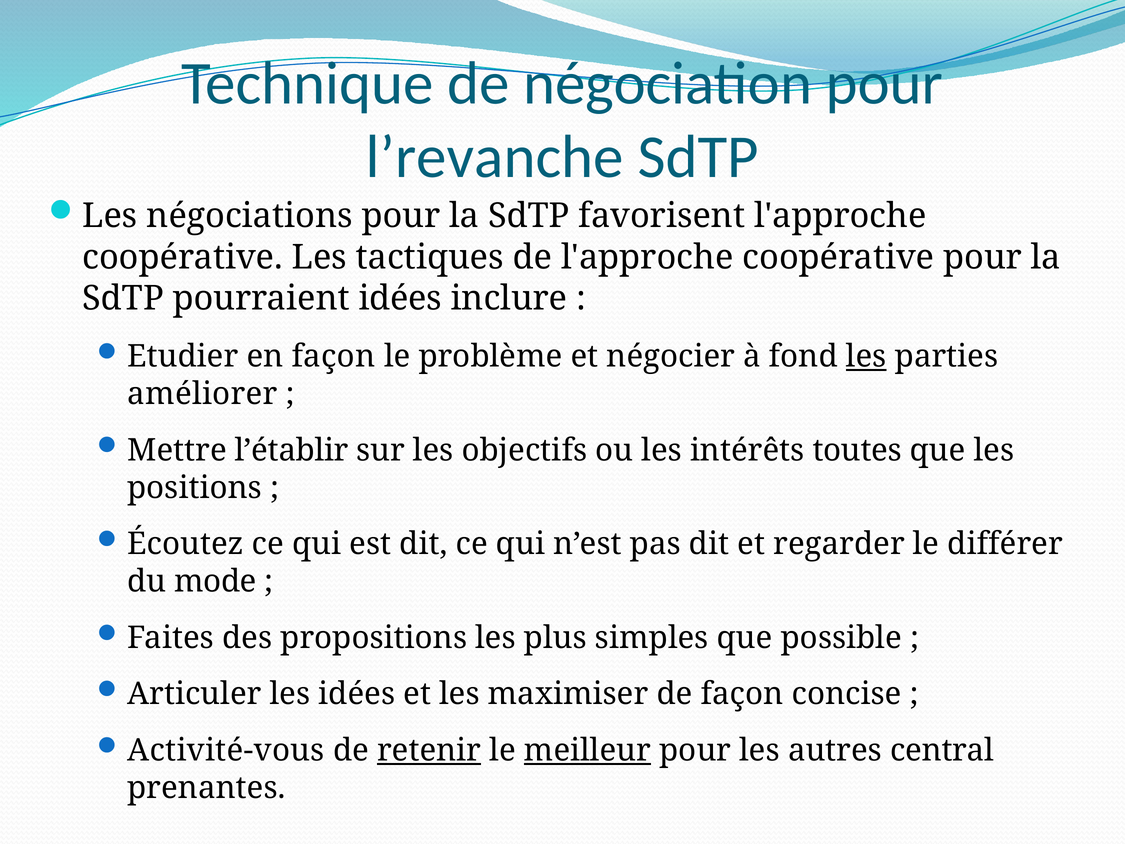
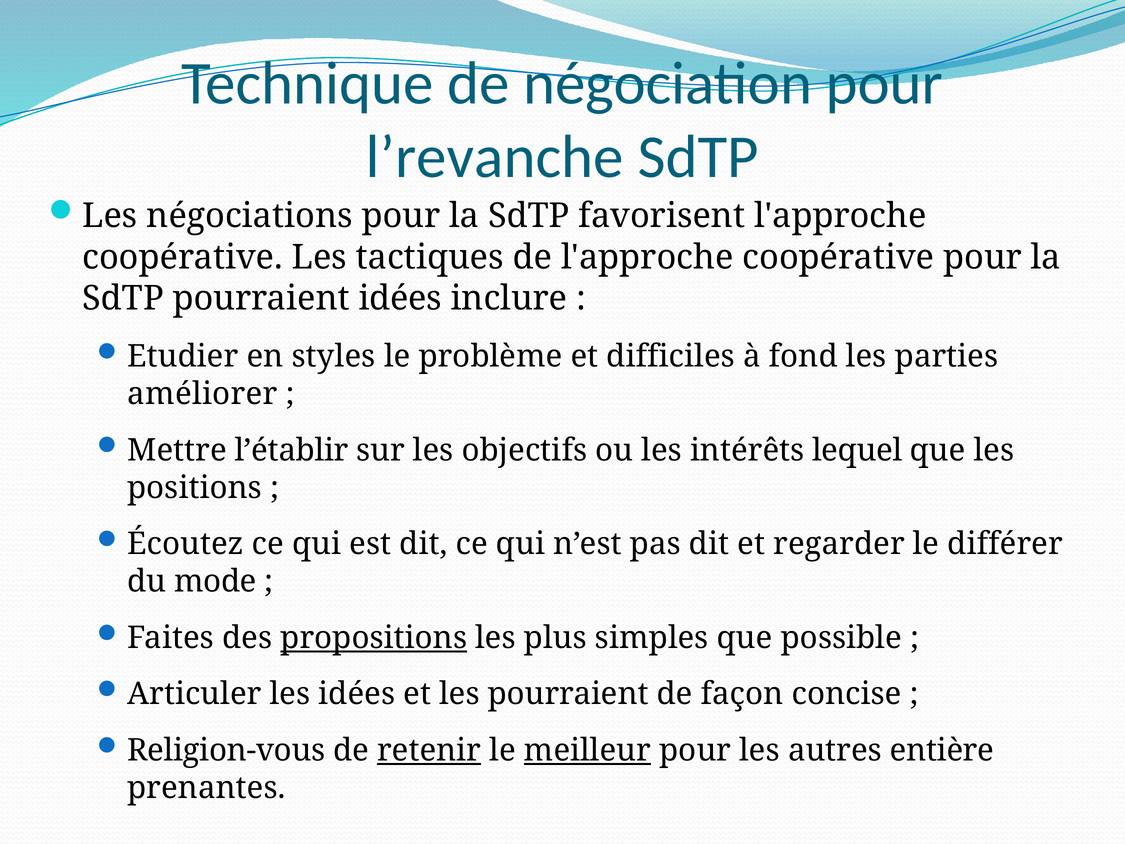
en façon: façon -> styles (334, 356)
négocier: négocier -> difficiles (671, 356)
les underline: present -> none (866, 356)
toutes: toutes -> lequel (857, 450)
propositions underline: none -> present (374, 638)
les maximiser: maximiser -> pourraient (568, 694)
Activité-vous: Activité-vous -> Religion-vous (226, 750)
central: central -> entière (942, 750)
